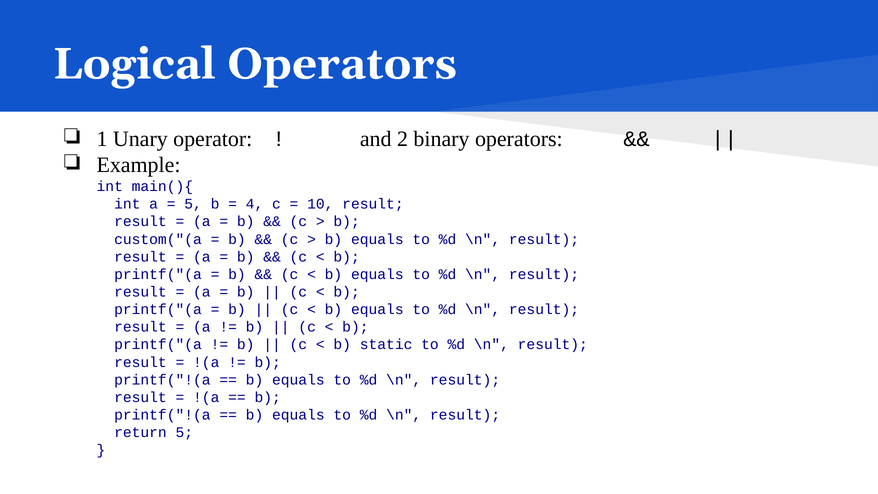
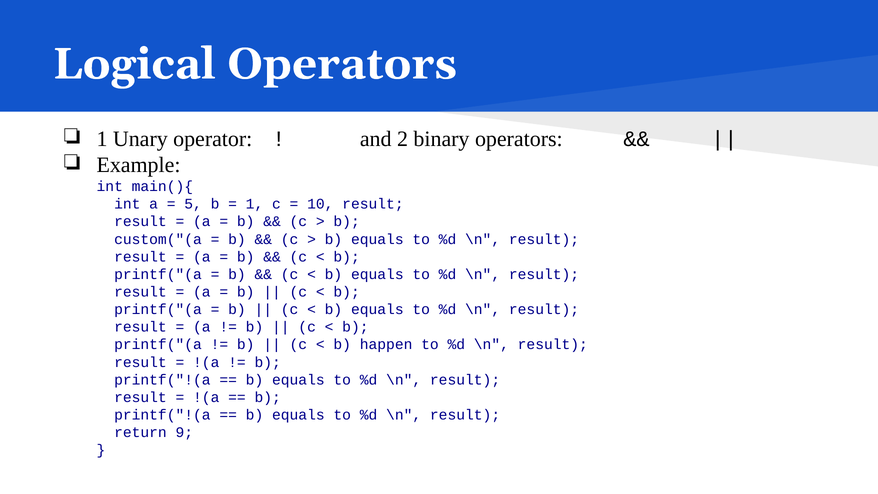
4: 4 -> 1 (255, 204)
static: static -> happen (386, 345)
return 5: 5 -> 9 (184, 432)
